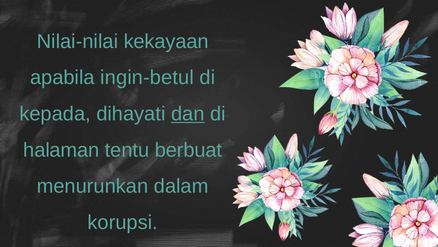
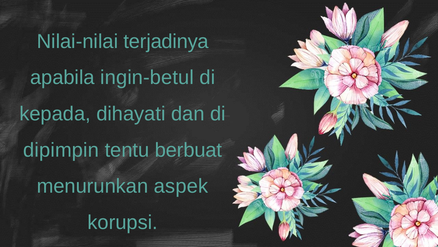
kekayaan: kekayaan -> terjadinya (166, 41)
dan underline: present -> none (188, 114)
halaman: halaman -> dipimpin (61, 150)
dalam: dalam -> aspek (181, 186)
